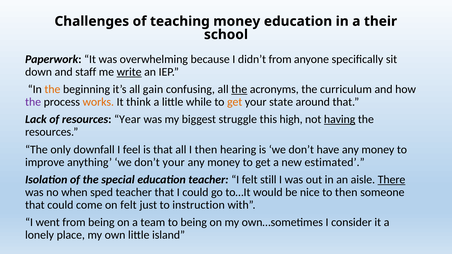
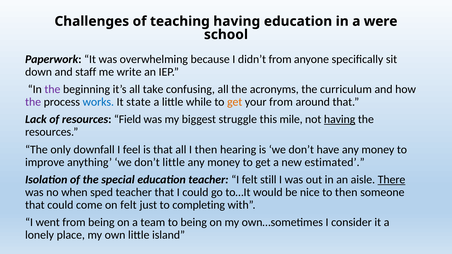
teaching money: money -> having (237, 21)
their: their -> were (381, 21)
write underline: present -> none (129, 72)
the colour: orange -> purple (52, 89)
gain: gain -> take (153, 89)
the underline: present -> none (239, 89)
works colour: orange -> blue (98, 102)
think: think -> state (139, 102)
your state: state -> from (281, 102)
Year: Year -> Field (128, 120)
high: high -> mile (291, 120)
don’t your: your -> little (174, 162)
instruction: instruction -> completing (199, 205)
